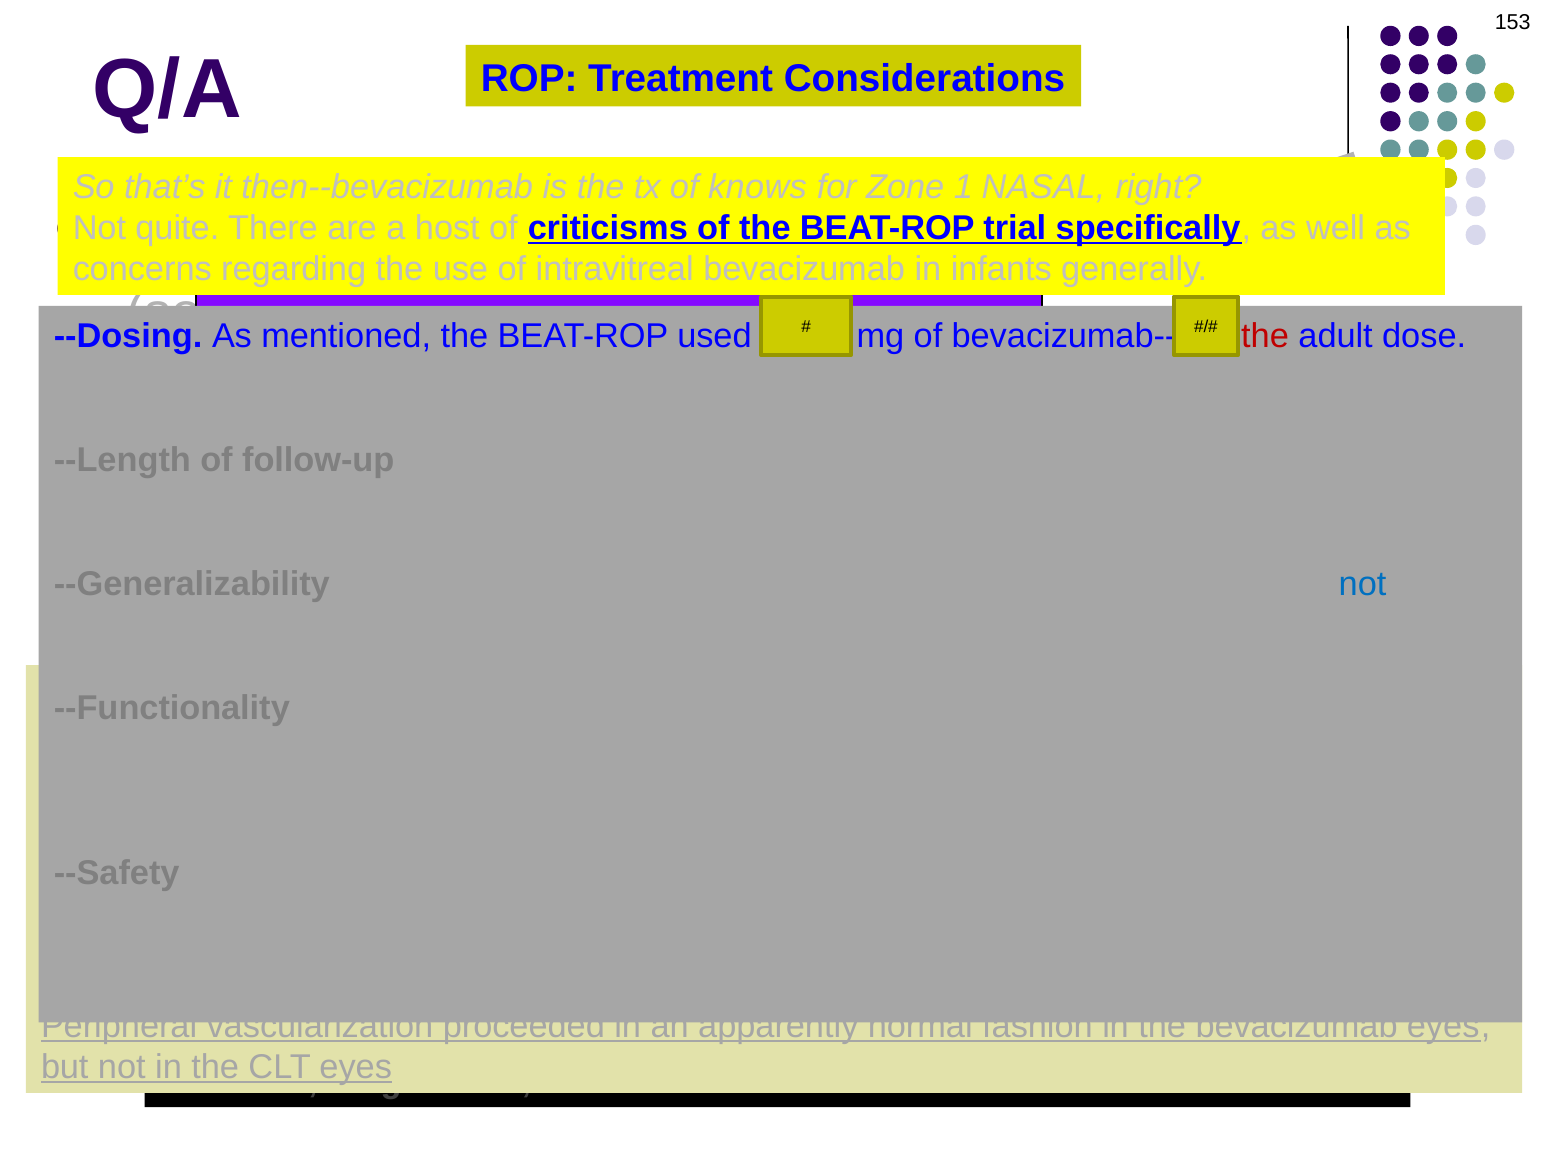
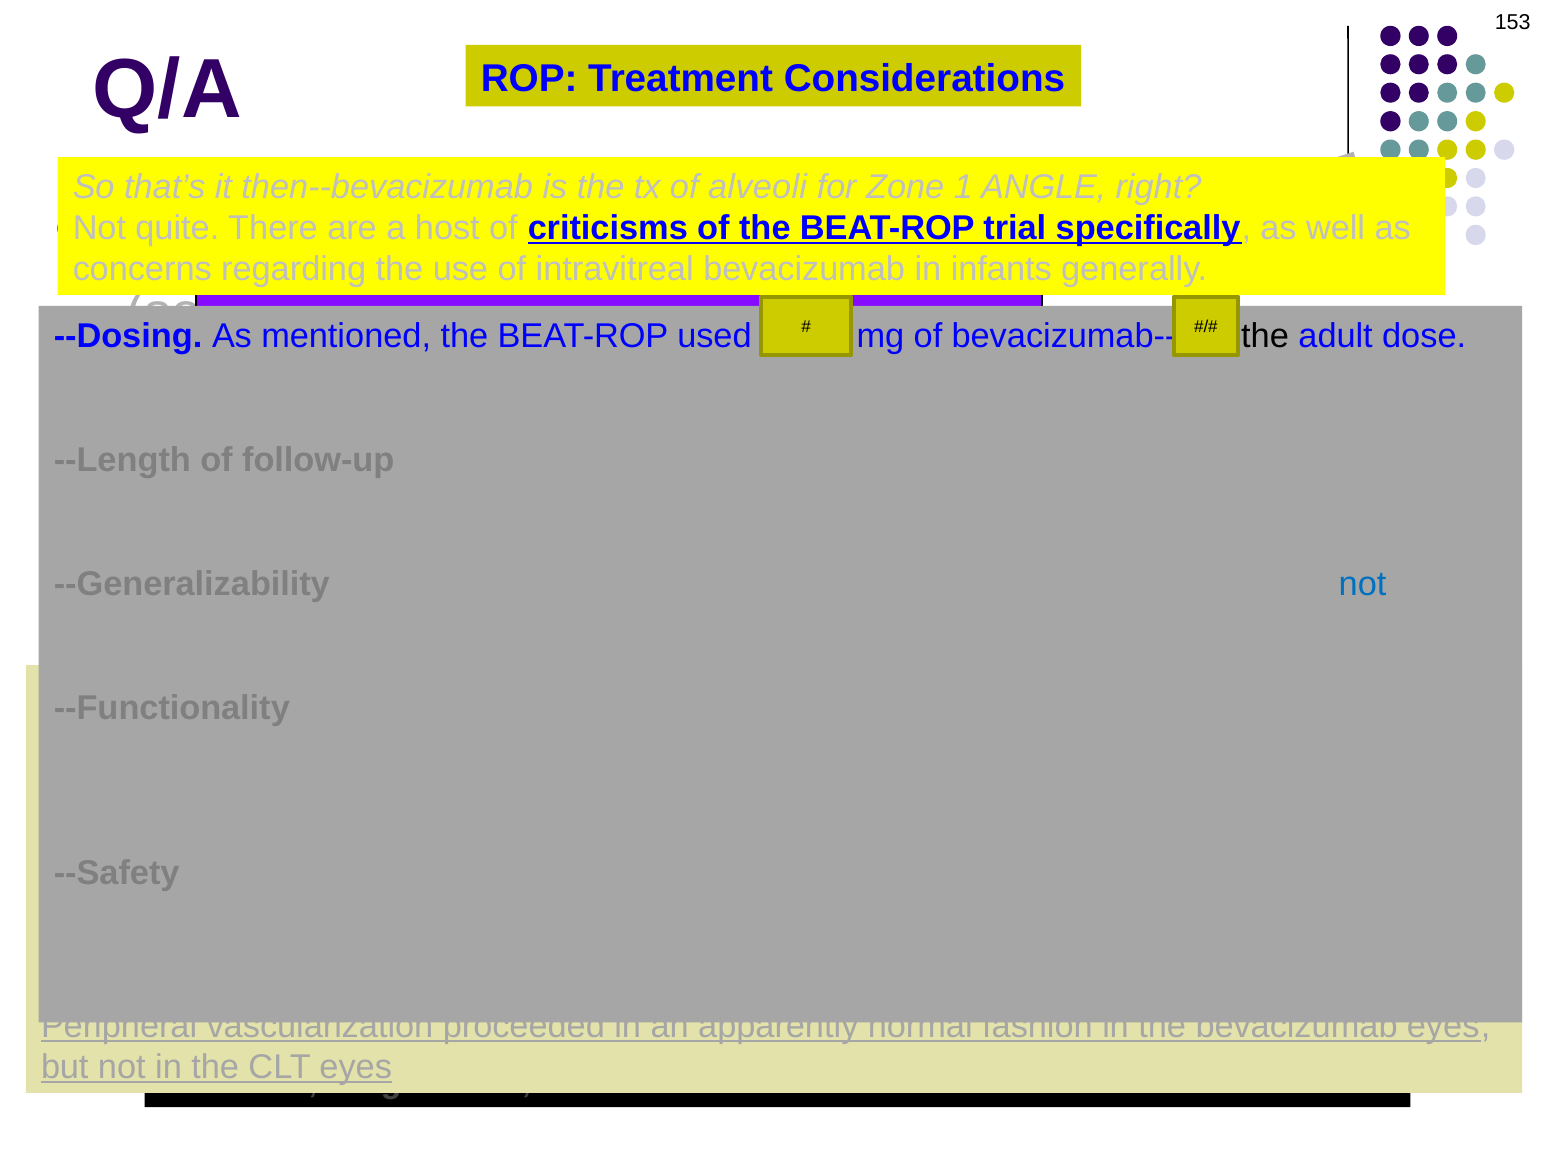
knows: knows -> alveoli (758, 187)
NASAL: NASAL -> ANGLE (1044, 187)
the colour: red -> black (1265, 336)
